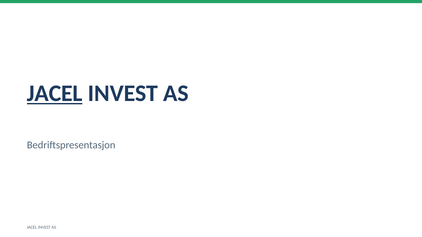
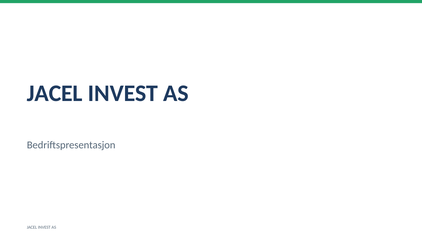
JACEL underline: present -> none (55, 94)
